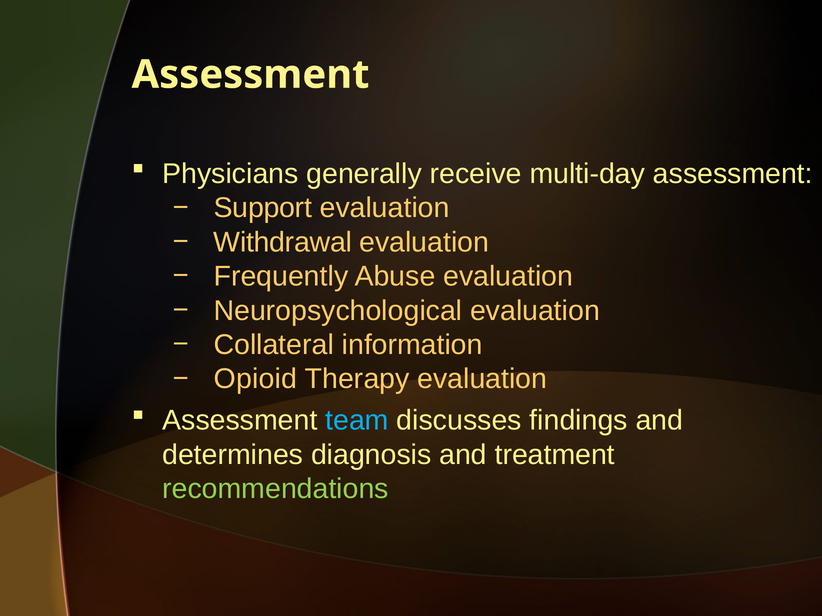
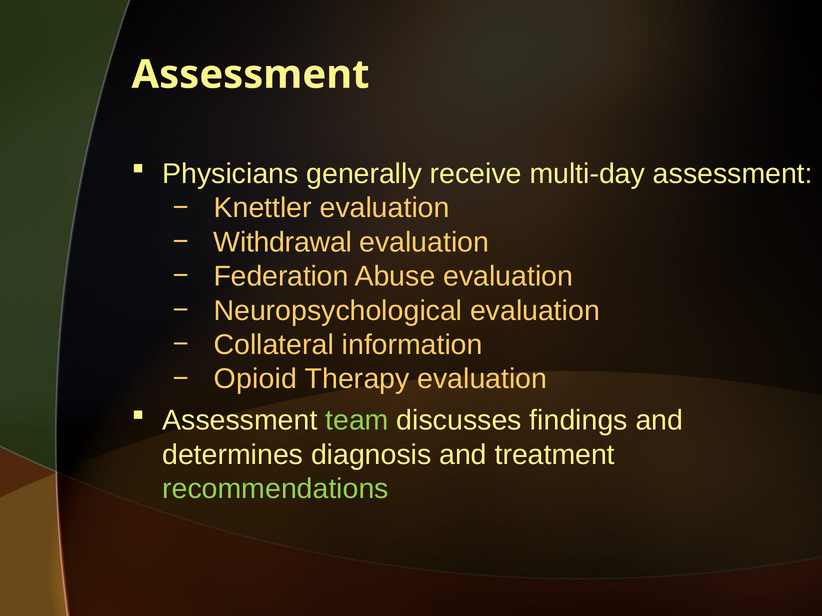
Support: Support -> Knettler (263, 208)
Frequently: Frequently -> Federation (281, 277)
team colour: light blue -> light green (357, 421)
